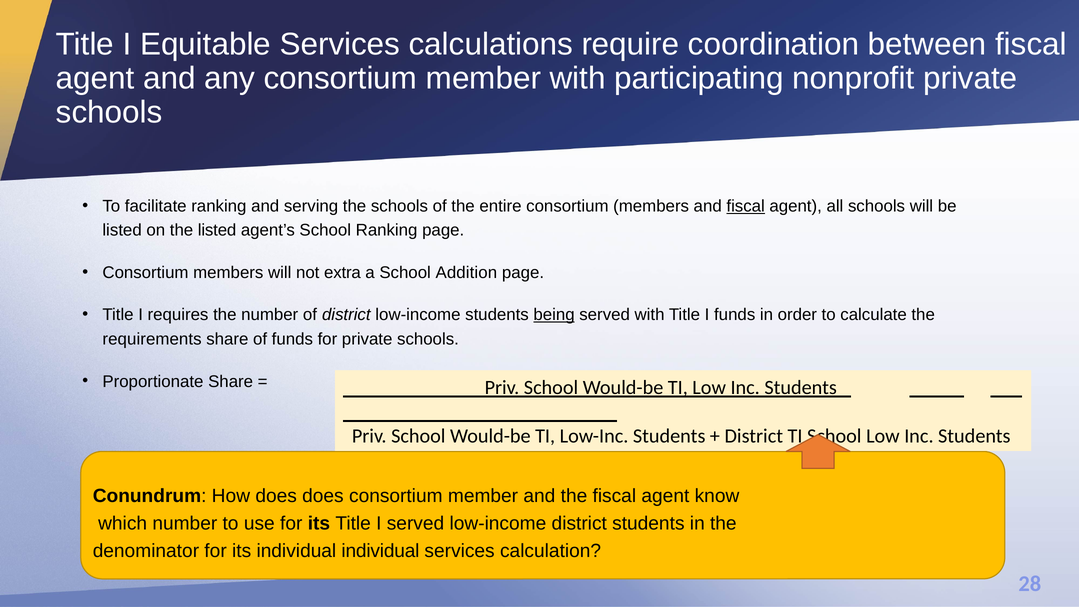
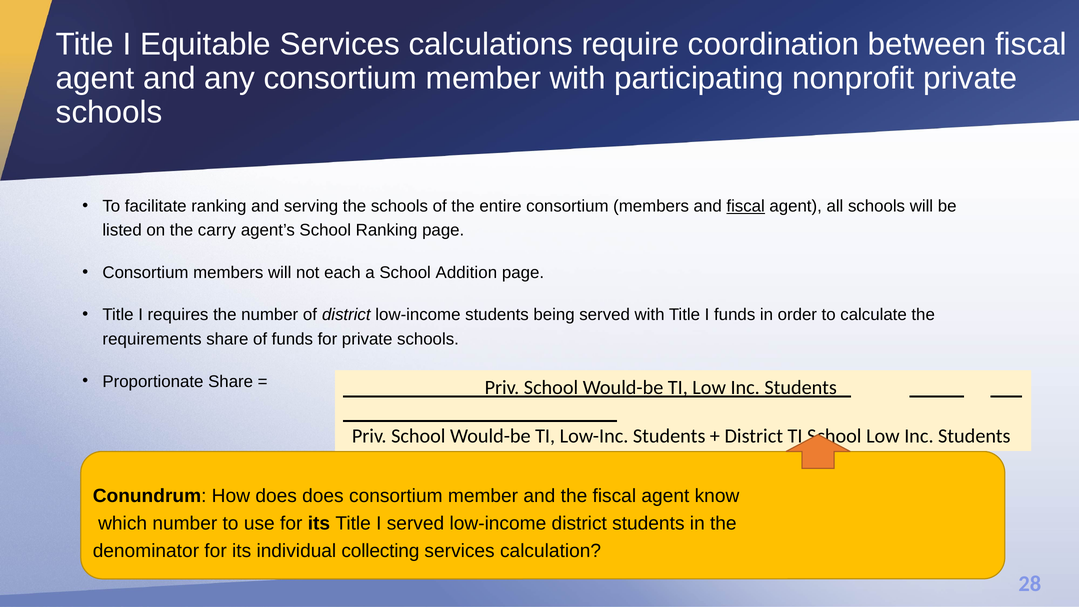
the listed: listed -> carry (217, 230)
extra: extra -> each (342, 273)
being underline: present -> none (554, 315)
individual individual: individual -> collecting (380, 551)
